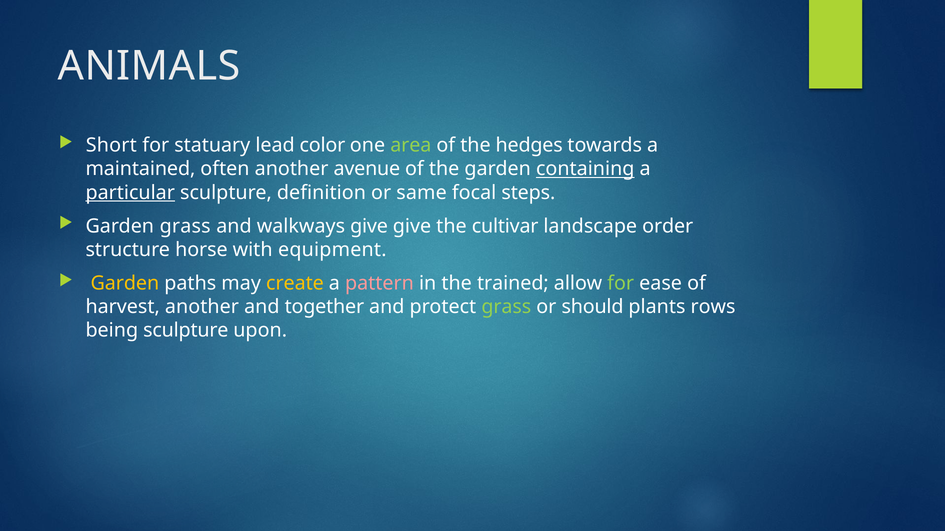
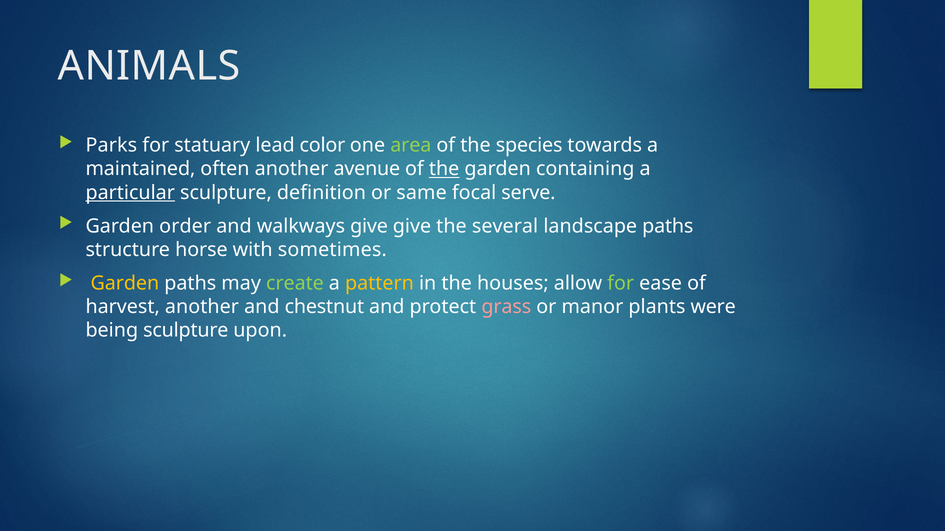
Short: Short -> Parks (111, 146)
hedges: hedges -> species (529, 146)
the underline: none -> present (444, 169)
containing underline: present -> none (585, 169)
steps: steps -> serve (528, 193)
Garden grass: grass -> order (185, 226)
cultivar: cultivar -> several (505, 226)
landscape order: order -> paths (668, 226)
equipment: equipment -> sometimes (332, 250)
create colour: yellow -> light green (295, 284)
pattern colour: pink -> yellow (379, 284)
trained: trained -> houses (513, 284)
together: together -> chestnut (324, 307)
grass colour: light green -> pink (506, 307)
should: should -> manor (592, 307)
rows: rows -> were (713, 307)
